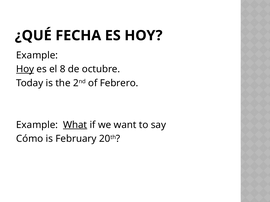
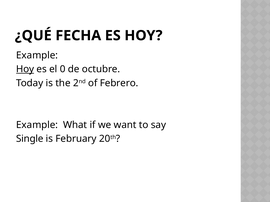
8: 8 -> 0 (63, 69)
What underline: present -> none (75, 125)
Cómo: Cómo -> Single (30, 139)
